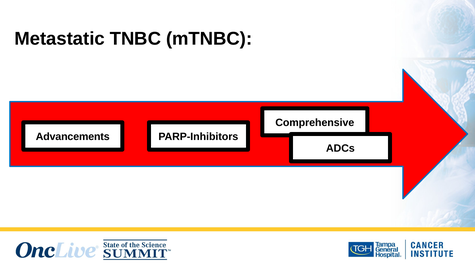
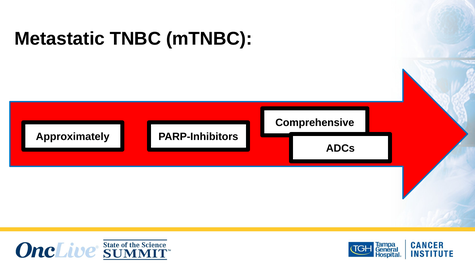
Advancements: Advancements -> Approximately (73, 136)
